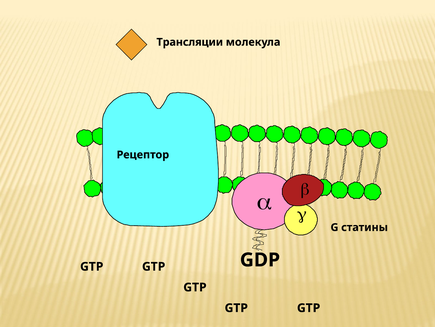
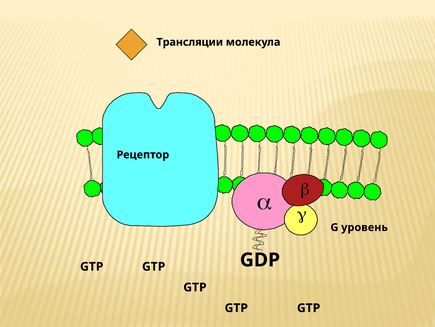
статины: статины -> уровень (365, 227)
